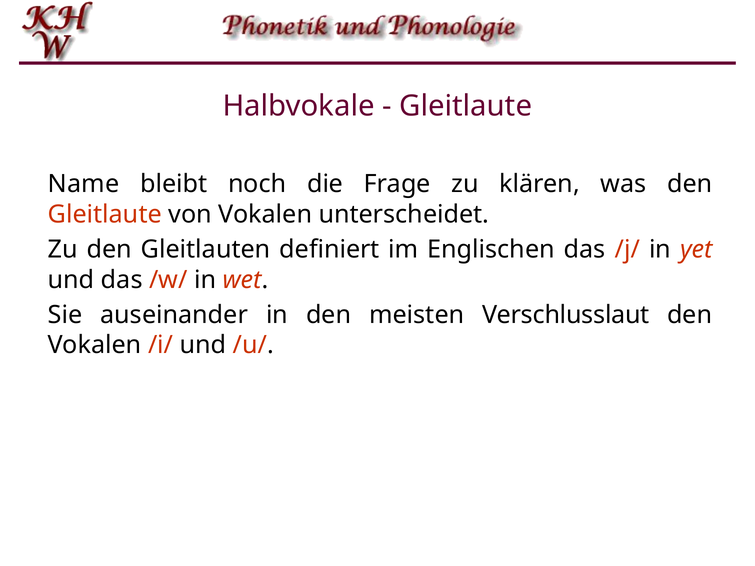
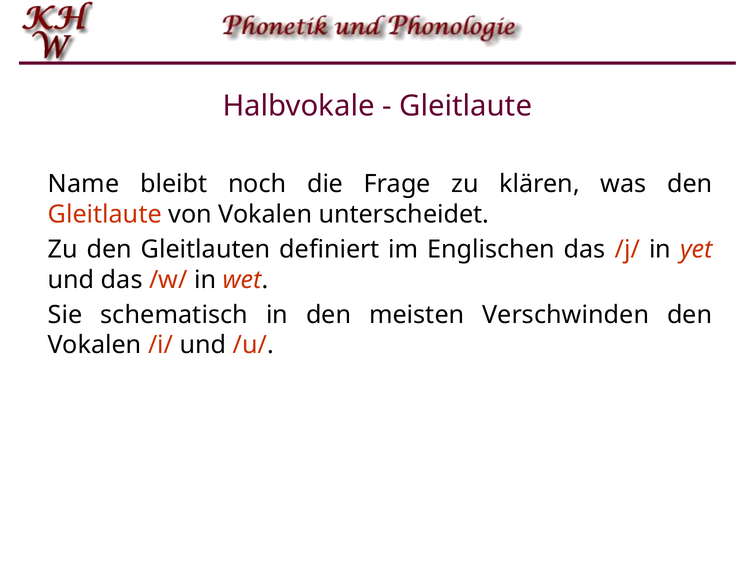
auseinander: auseinander -> schematisch (174, 315)
Verschlusslaut: Verschlusslaut -> Verschwinden (566, 315)
